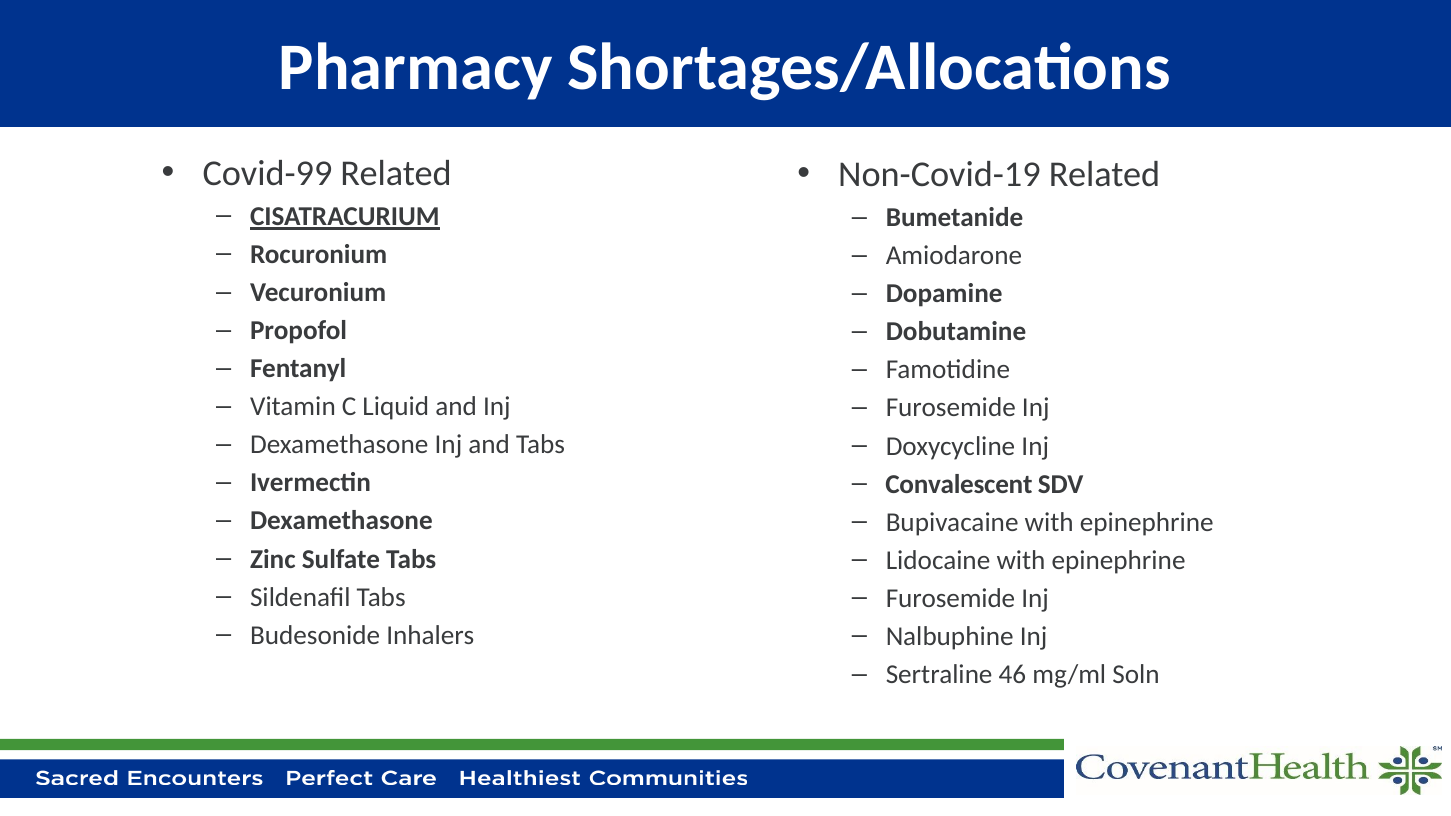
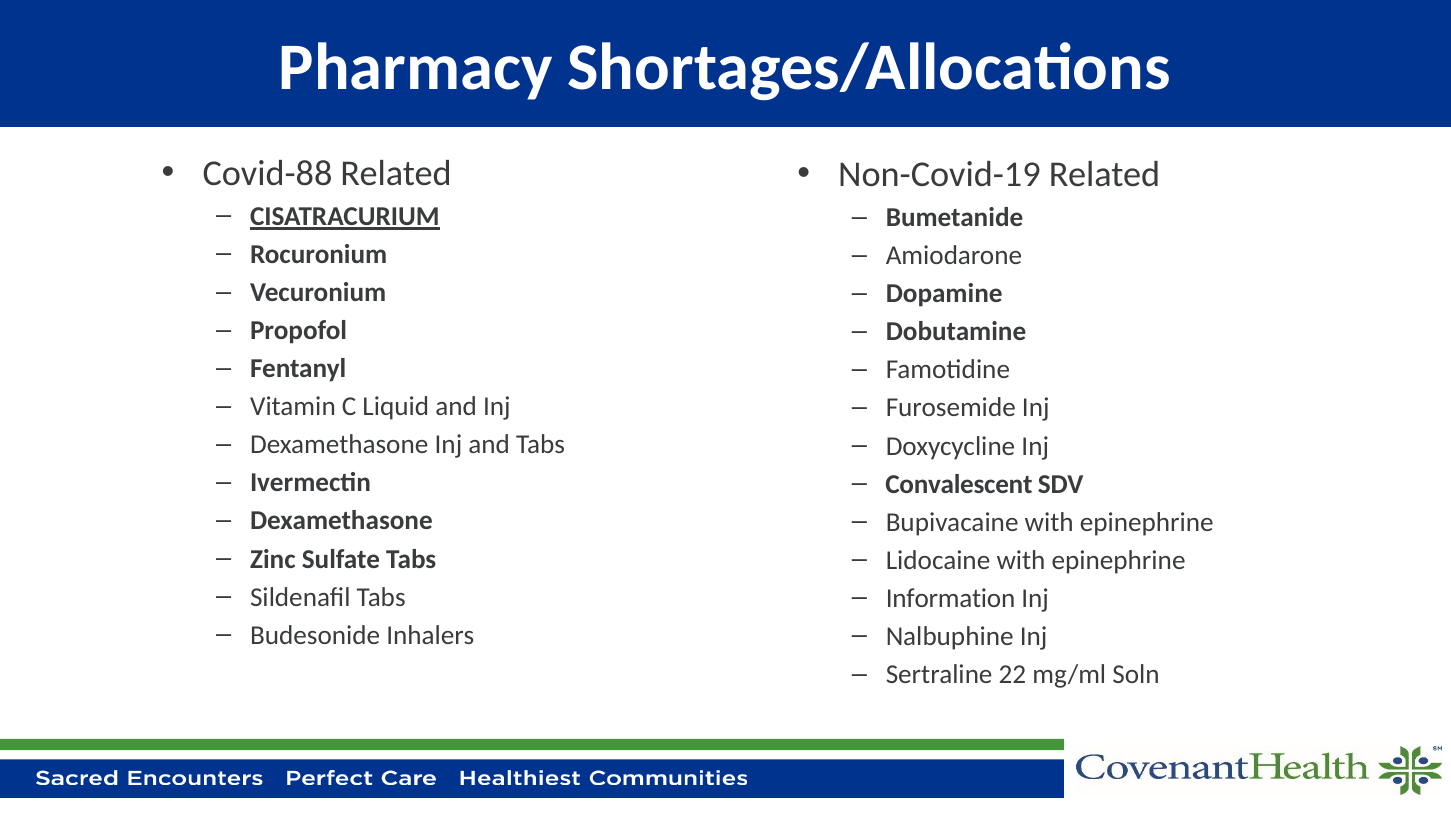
Covid-99: Covid-99 -> Covid-88 (267, 173)
Furosemide: Furosemide -> Information (951, 599)
46: 46 -> 22 (1012, 675)
